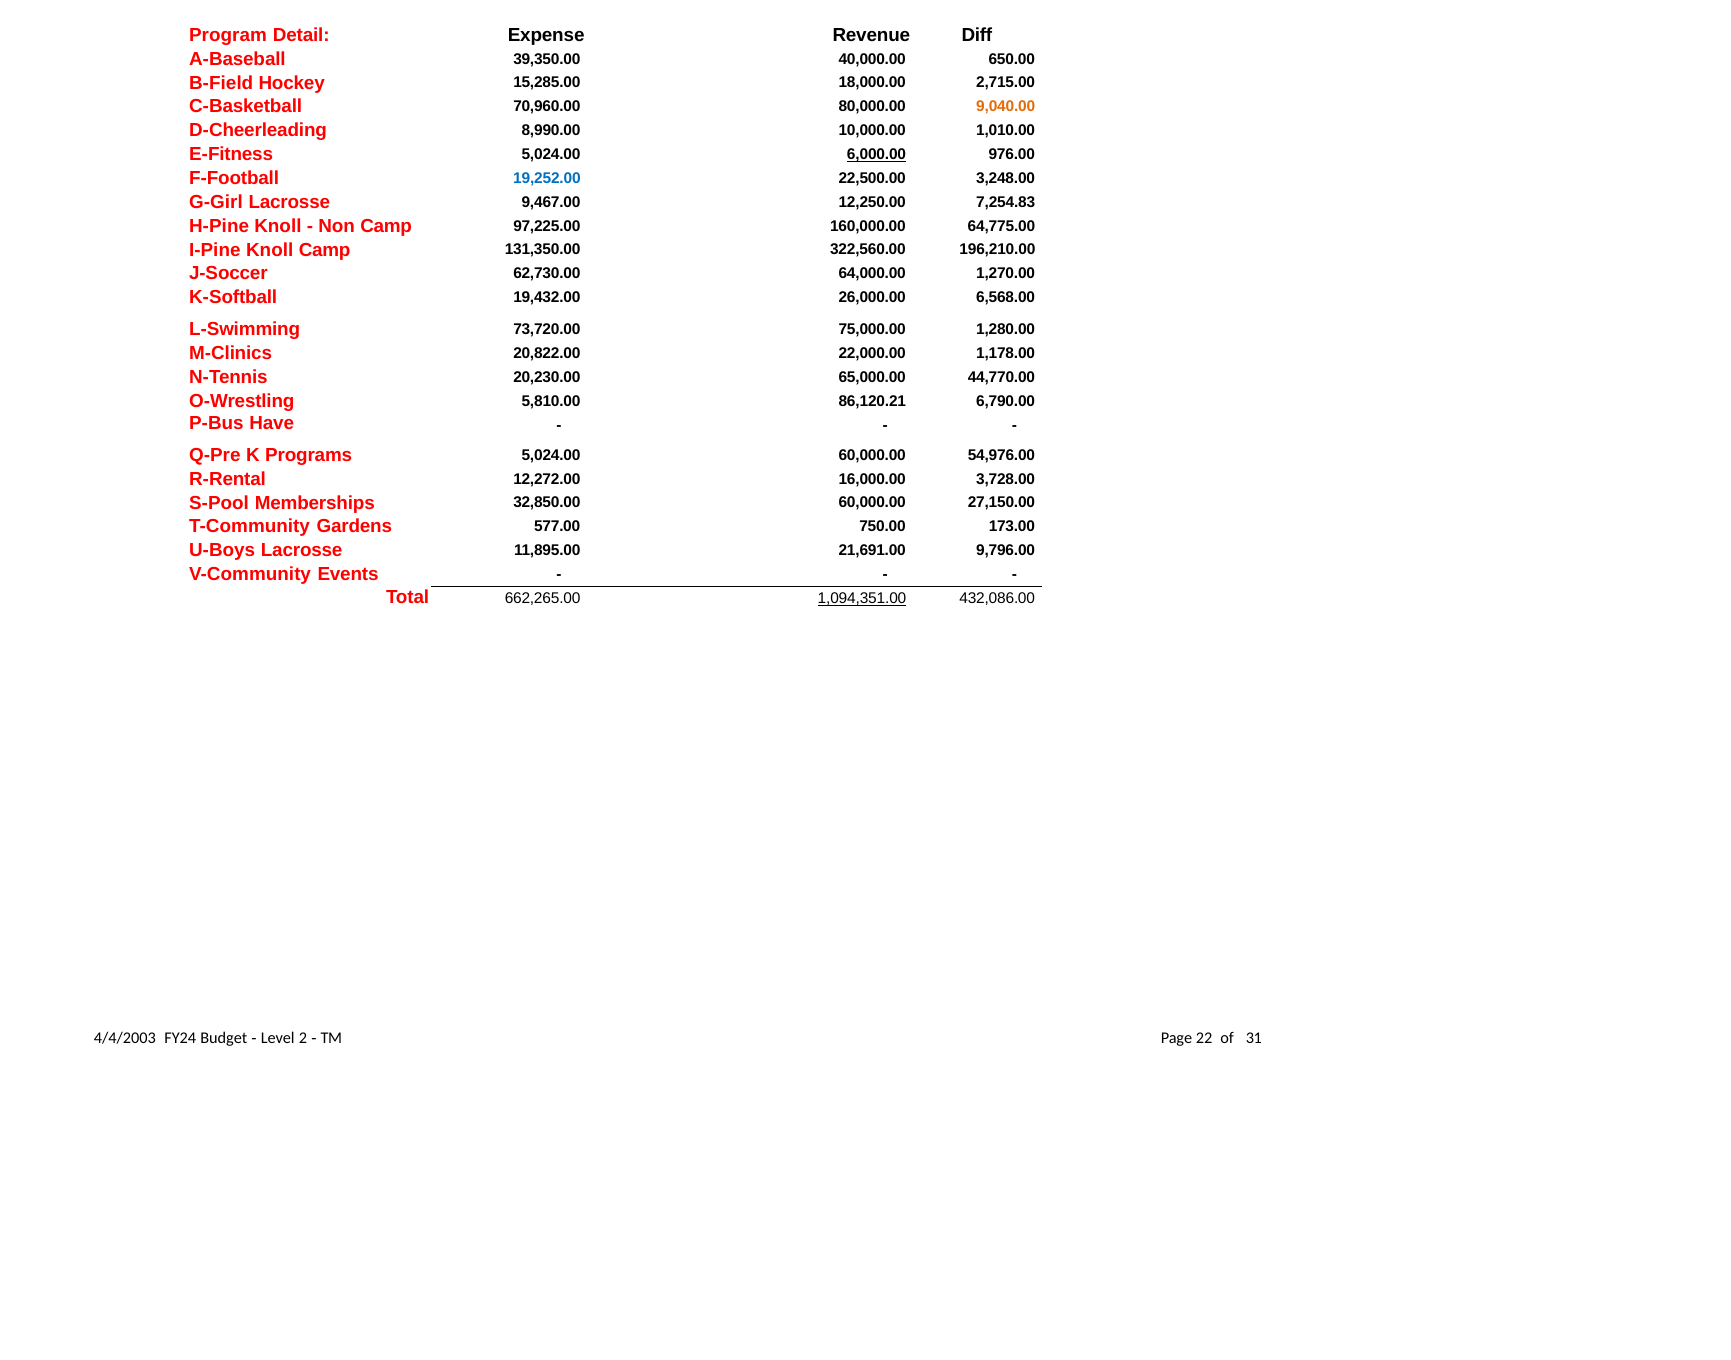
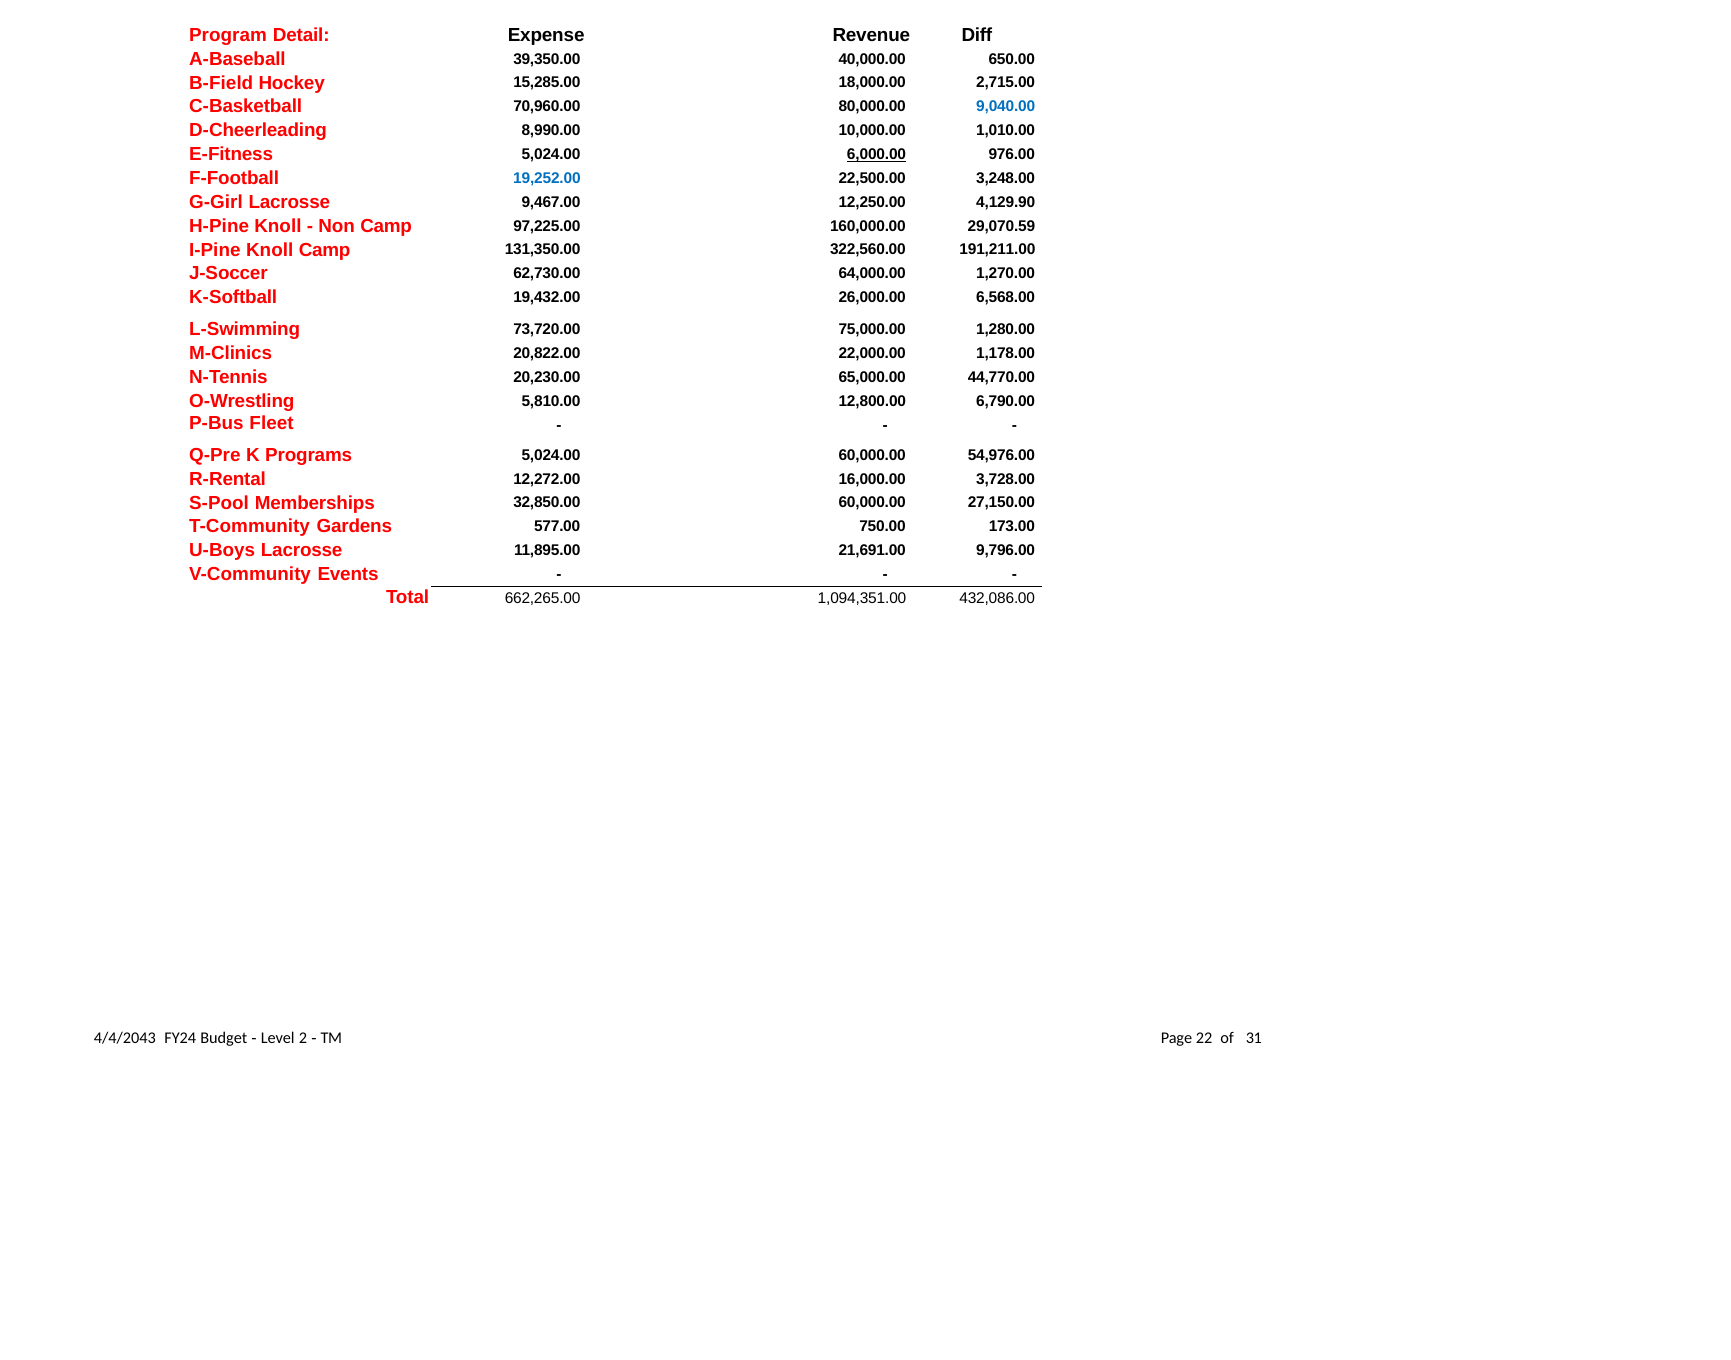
9,040.00 colour: orange -> blue (1006, 107)
7,254.83: 7,254.83 -> 4,129.90 (1006, 202)
64,775.00: 64,775.00 -> 29,070.59 (1002, 226)
196,210.00: 196,210.00 -> 191,211.00 (997, 250)
86,120.21: 86,120.21 -> 12,800.00 (872, 401)
Have: Have -> Fleet (272, 424)
1,094,351.00 underline: present -> none (862, 599)
4/4/2003: 4/4/2003 -> 4/4/2043 (125, 1038)
